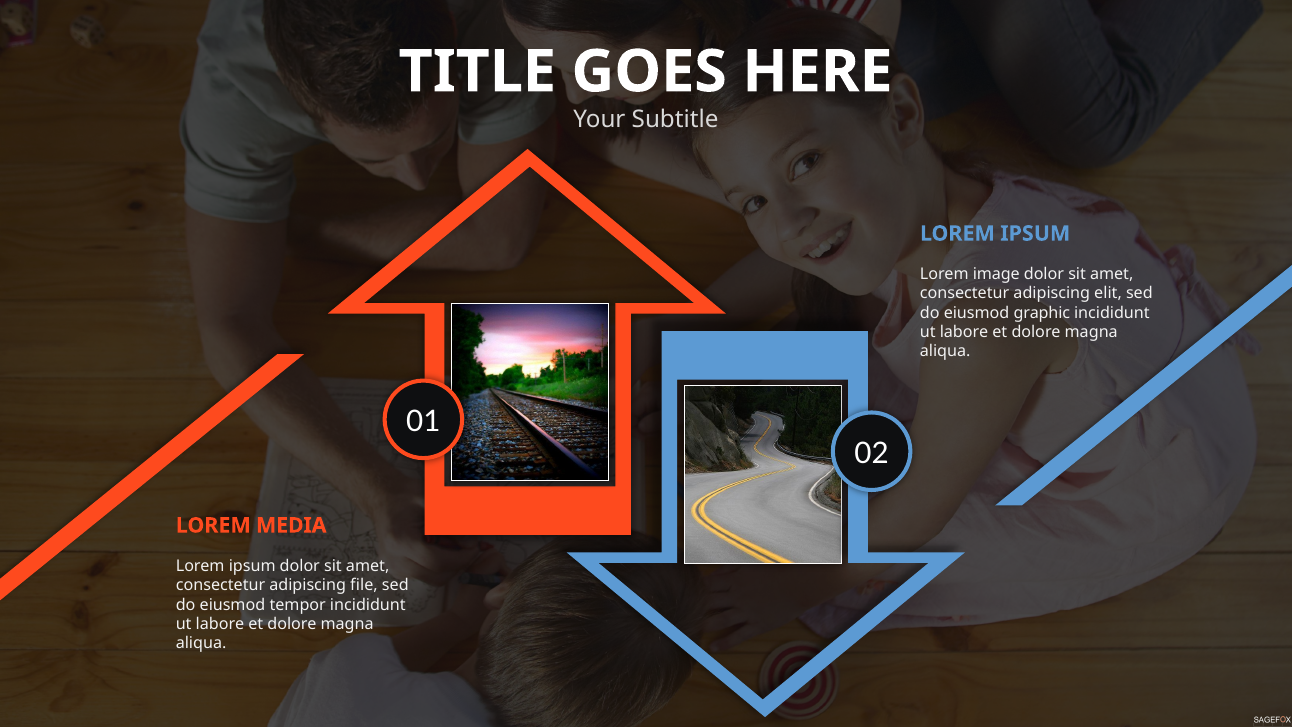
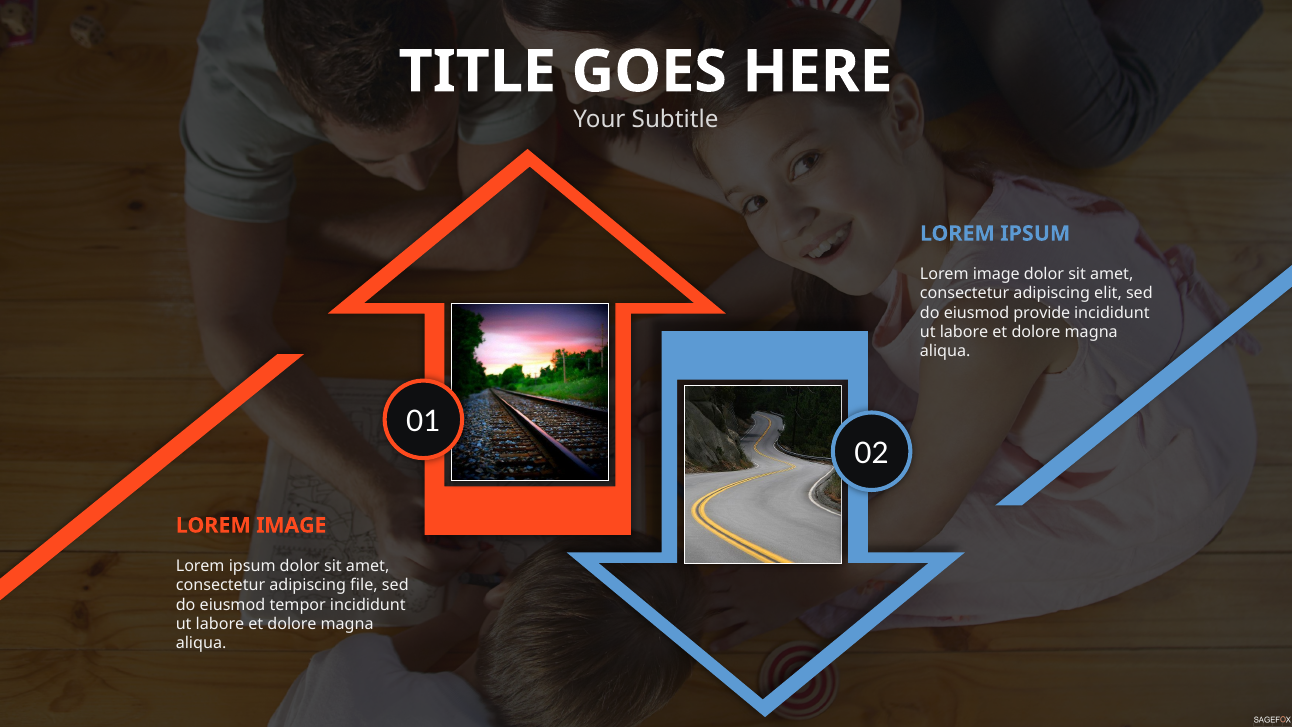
graphic: graphic -> provide (1042, 313)
MEDIA: MEDIA -> IMAGE (291, 525)
